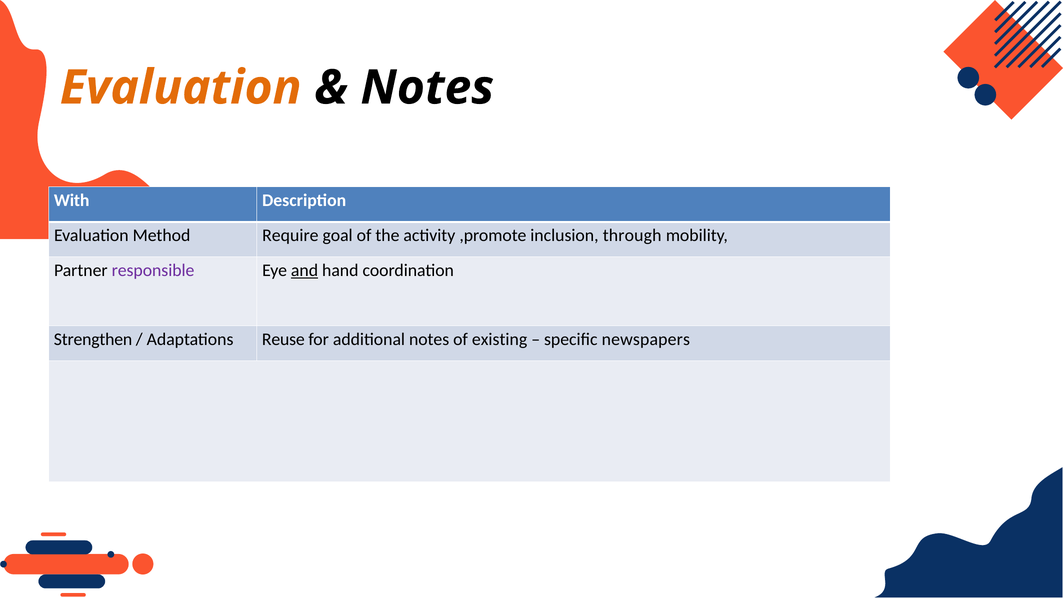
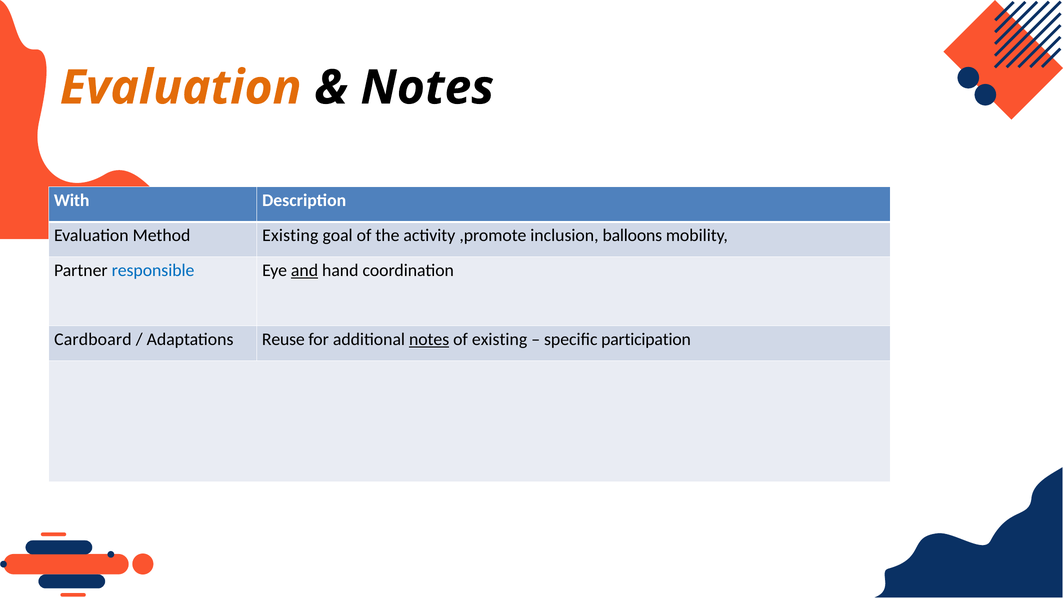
Method Require: Require -> Existing (290, 235)
through: through -> balloons (632, 235)
responsible colour: purple -> blue (153, 270)
Strengthen: Strengthen -> Cardboard (93, 340)
notes underline: none -> present (429, 340)
newspapers: newspapers -> participation (646, 340)
